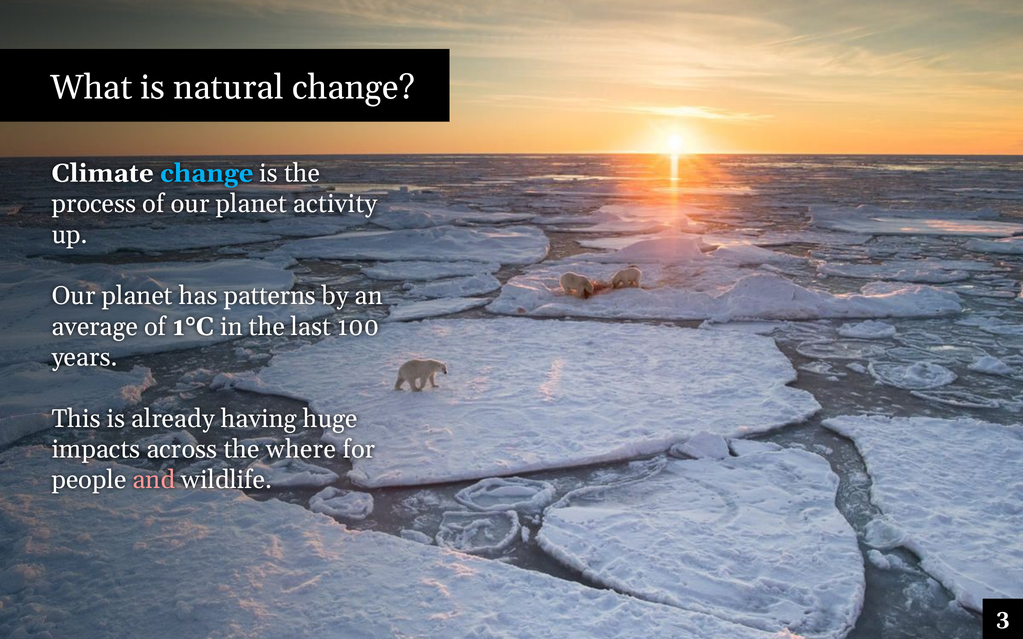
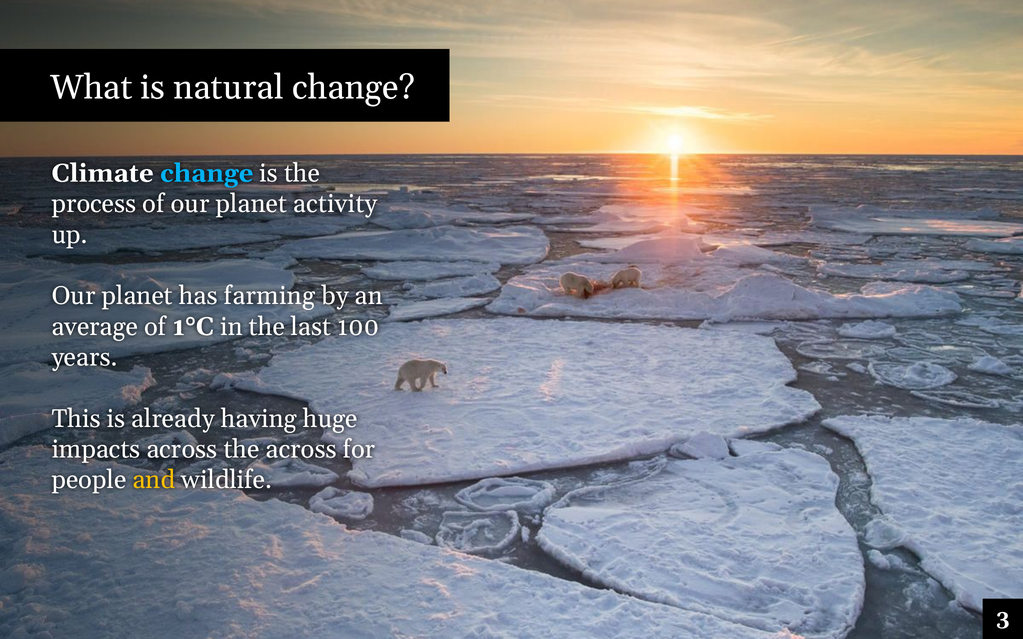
patterns: patterns -> farming (270, 296)
the where: where -> across (301, 450)
and colour: pink -> yellow (154, 480)
